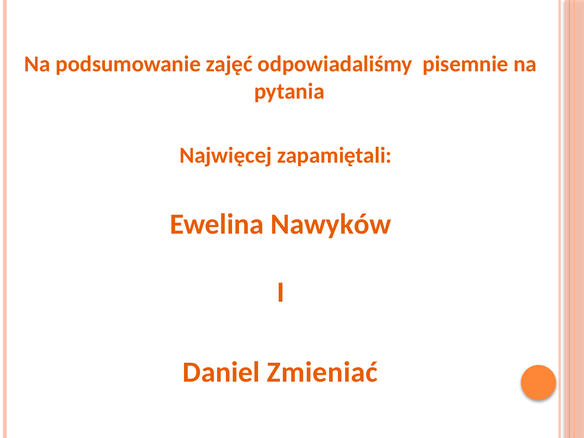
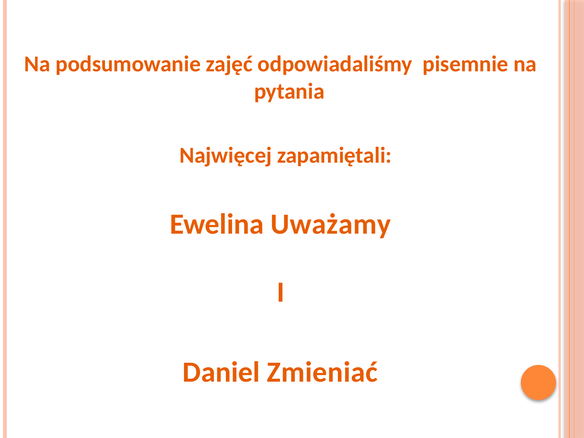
Nawyków: Nawyków -> Uważamy (331, 224)
